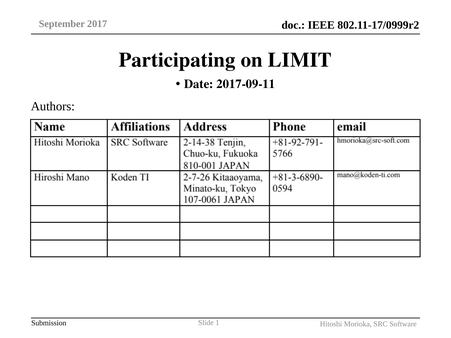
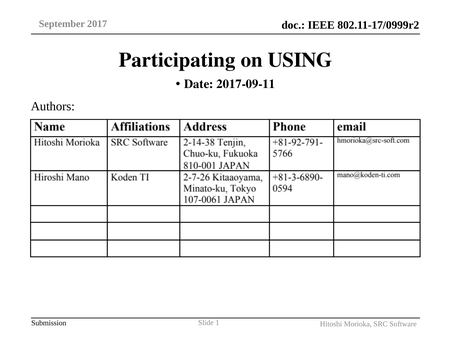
LIMIT: LIMIT -> USING (300, 60)
